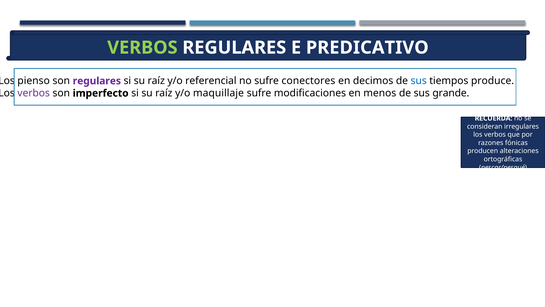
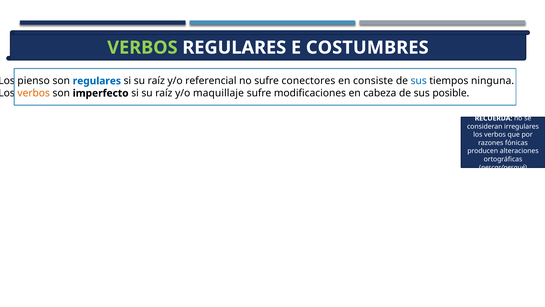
PREDICATIVO: PREDICATIVO -> COSTUMBRES (367, 48)
regulares colour: purple -> blue (97, 81)
decimos: decimos -> consiste (373, 81)
produce: produce -> ninguna (493, 81)
verbos colour: purple -> orange (34, 93)
menos: menos -> cabeza (380, 93)
grande: grande -> posible (451, 93)
